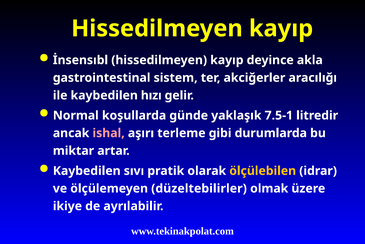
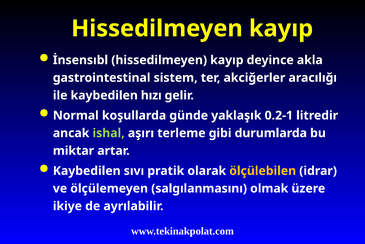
7.5-1: 7.5-1 -> 0.2-1 (279, 116)
ishal colour: pink -> light green (109, 133)
düzeltebilirler: düzeltebilirler -> salgılanmasını (199, 189)
